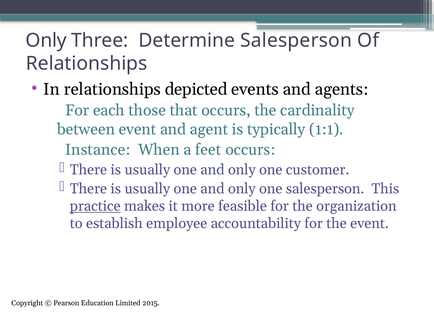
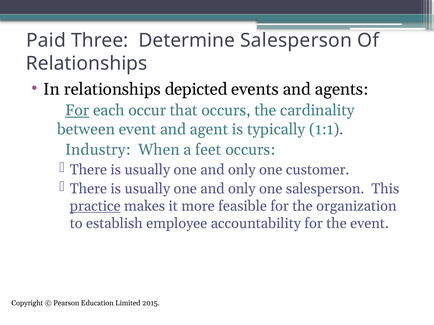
Only: Only -> Paid (46, 40)
For underline: none -> present (77, 111)
those: those -> occur (147, 111)
Instance: Instance -> Industry (98, 150)
